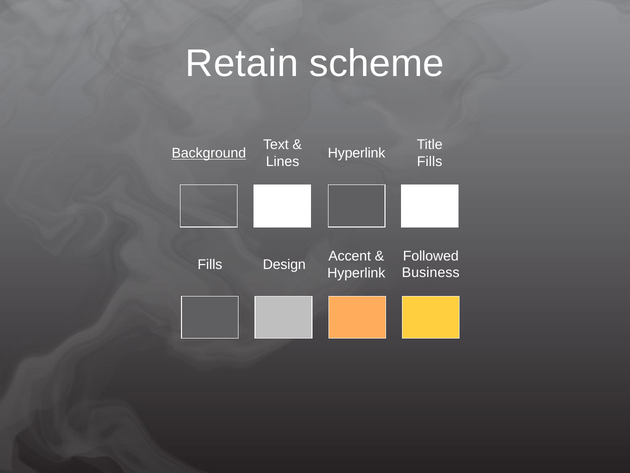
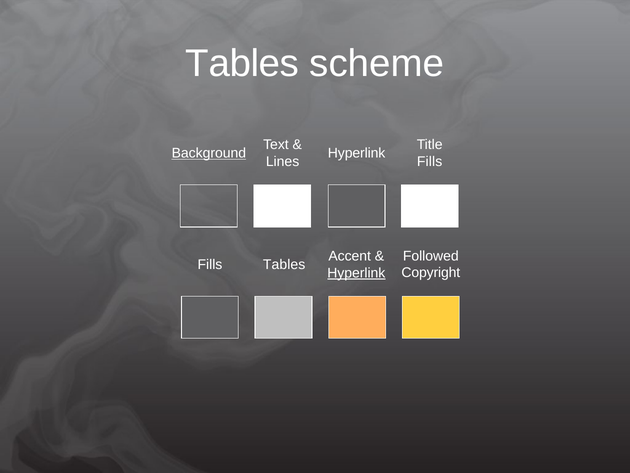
Retain: Retain -> Tables (242, 64)
Fills Design: Design -> Tables (284, 264)
Business: Business -> Copyright (431, 272)
Hyperlink underline: none -> present (356, 273)
